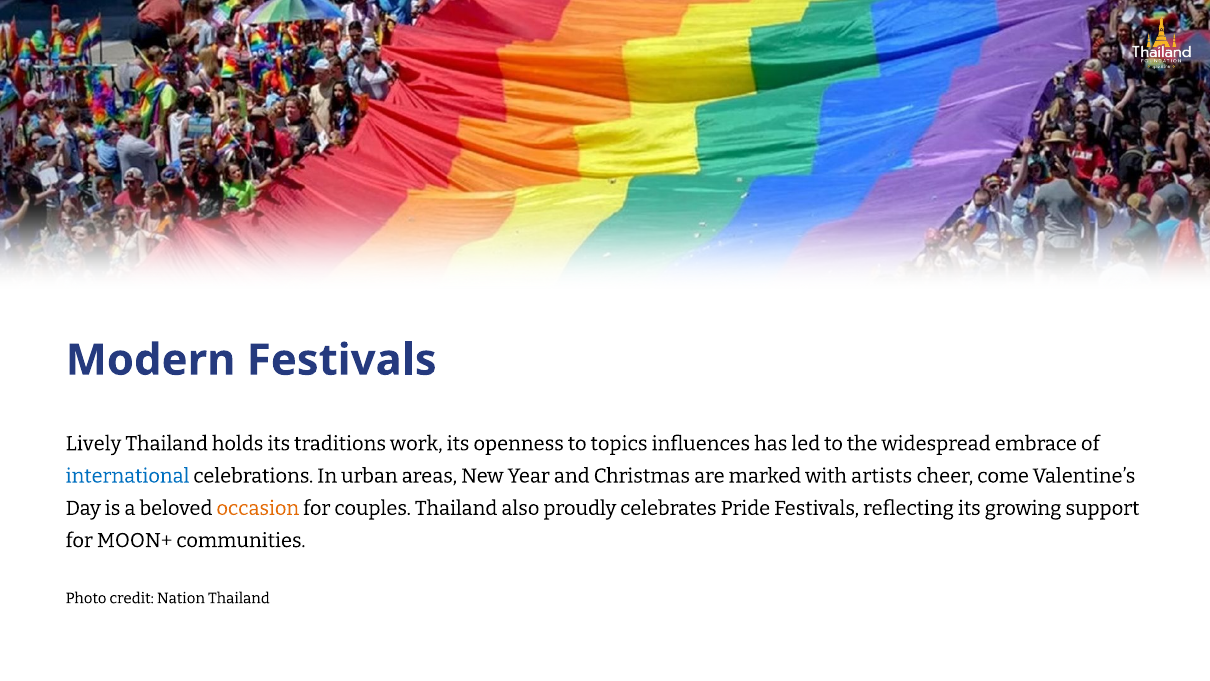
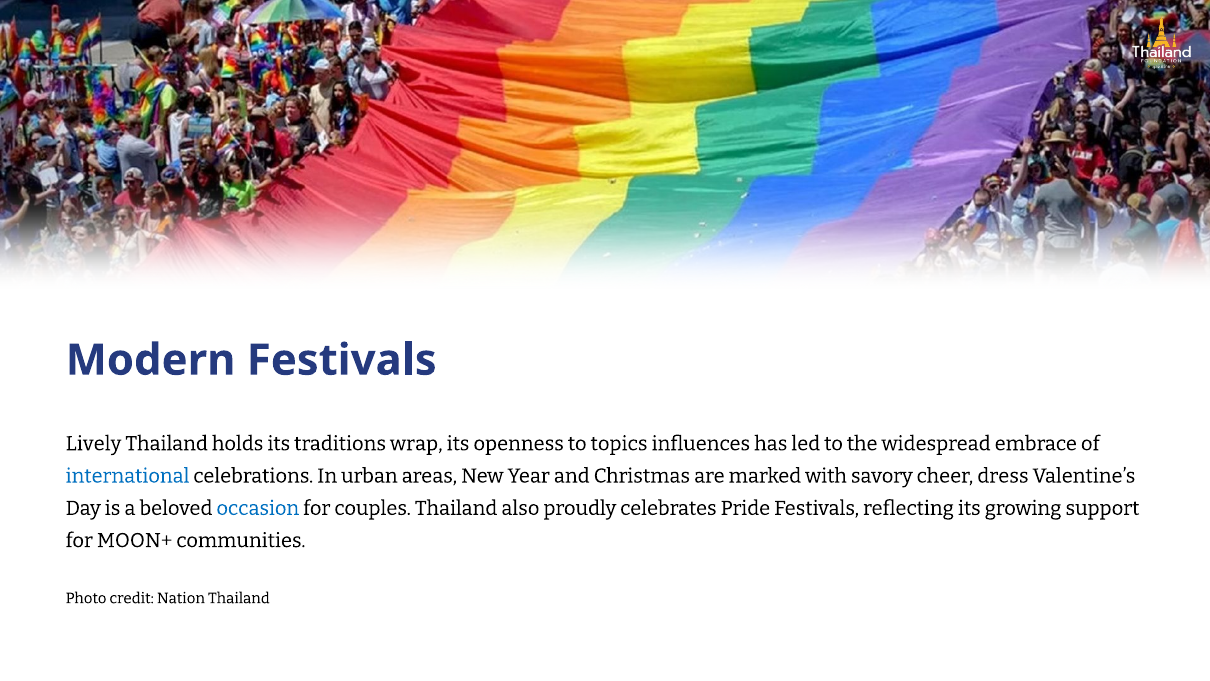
work: work -> wrap (416, 443)
artists: artists -> savory (882, 476)
come: come -> dress (1003, 476)
occasion colour: orange -> blue (258, 508)
